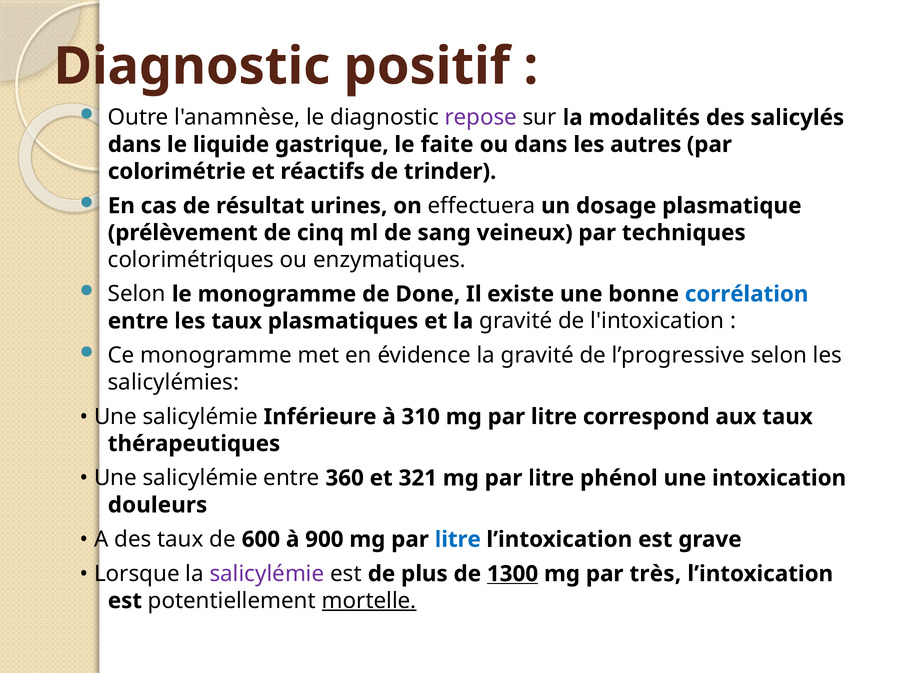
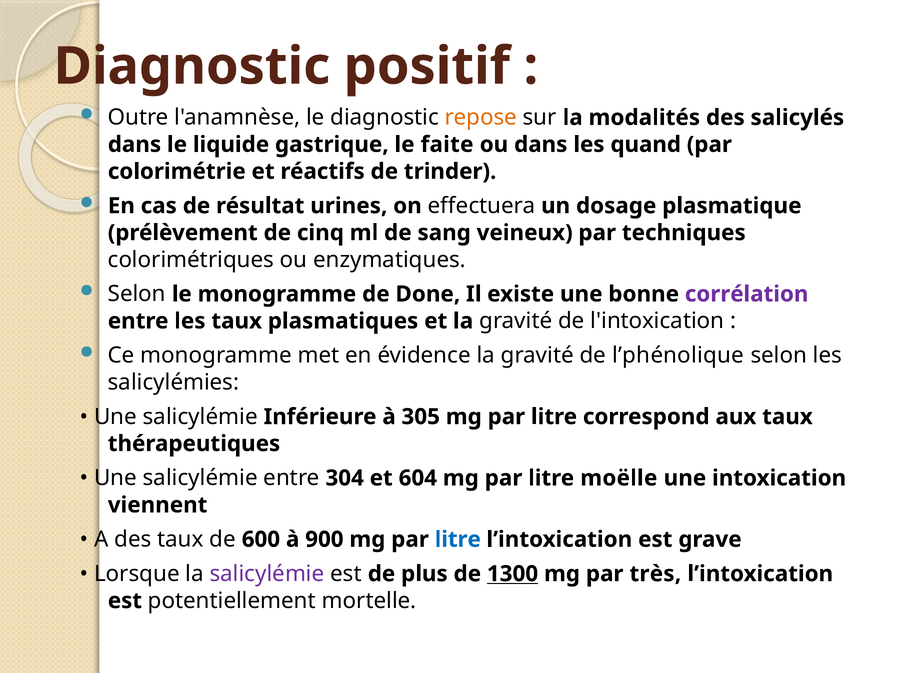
repose colour: purple -> orange (481, 118)
autres: autres -> quand (646, 144)
corrélation colour: blue -> purple (747, 294)
l’progressive: l’progressive -> l’phénolique (678, 355)
310: 310 -> 305 (421, 417)
360: 360 -> 304 (345, 478)
321: 321 -> 604 (418, 478)
phénol: phénol -> moëlle (619, 478)
douleurs: douleurs -> viennent (158, 505)
mortelle underline: present -> none (369, 601)
